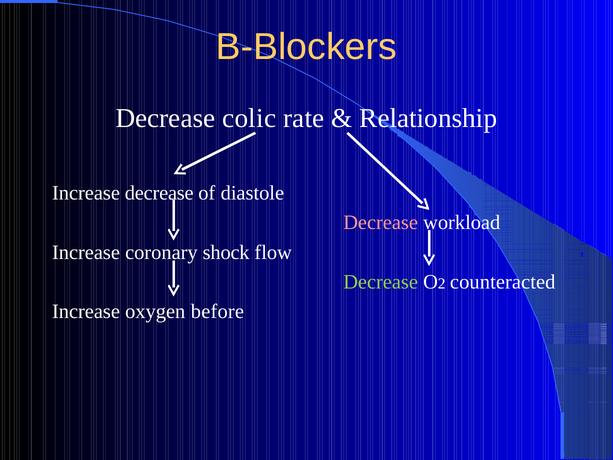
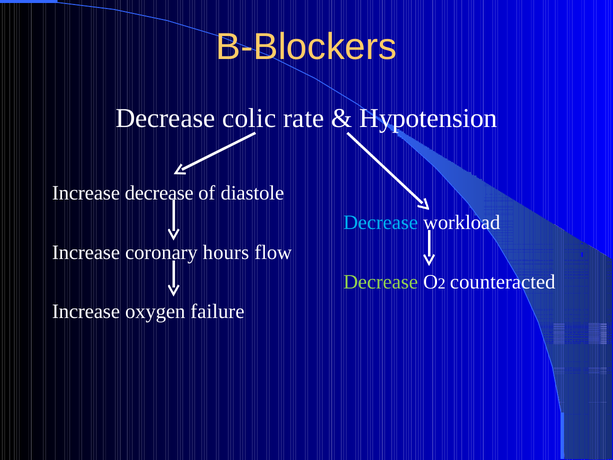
Relationship: Relationship -> Hypotension (428, 118)
Decrease colour: pink -> light blue (381, 223)
shock: shock -> hours (226, 252)
before: before -> failure (217, 311)
